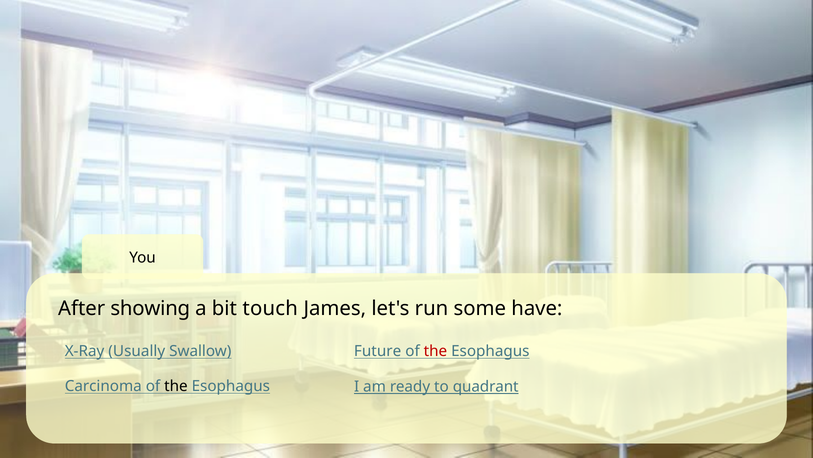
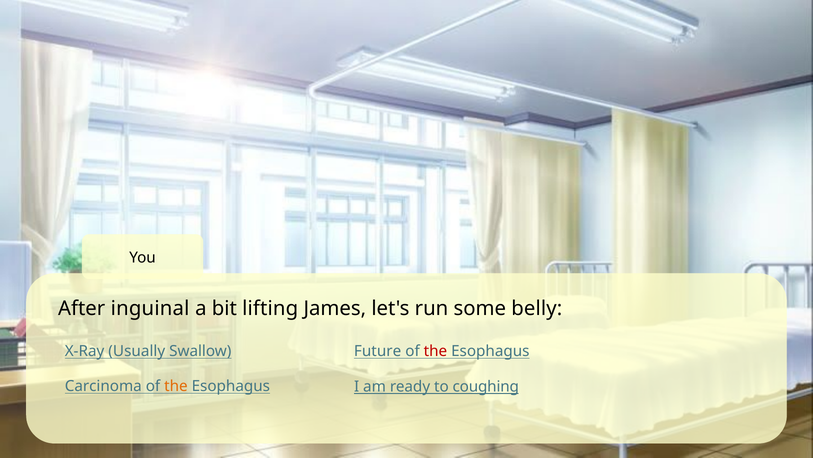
showing: showing -> inguinal (150, 308)
touch: touch -> lifting (270, 308)
have: have -> belly (537, 308)
the colour: black -> orange (176, 386)
quadrant: quadrant -> coughing (486, 386)
